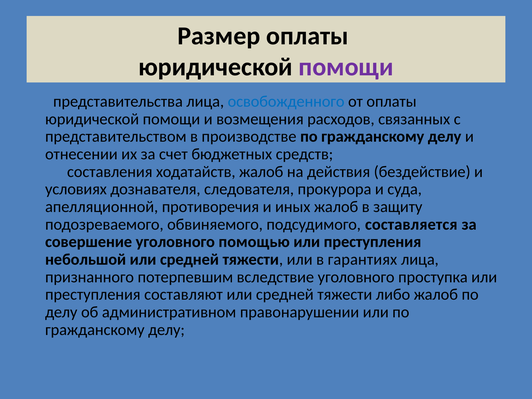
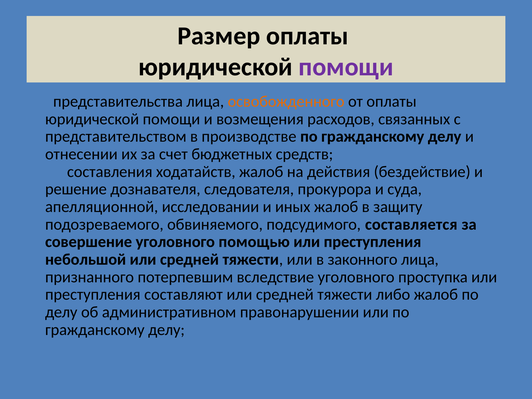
освобожденного colour: blue -> orange (286, 101)
условиях: условиях -> решение (76, 189)
противоречия: противоречия -> исследовании (210, 207)
гарантиях: гарантиях -> законного (363, 259)
